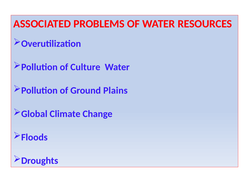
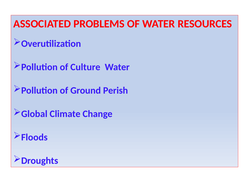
Plains: Plains -> Perish (116, 91)
